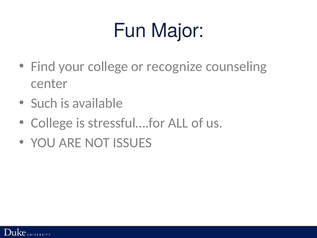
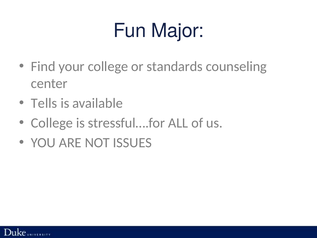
recognize: recognize -> standards (175, 67)
Such: Such -> Tells (44, 103)
